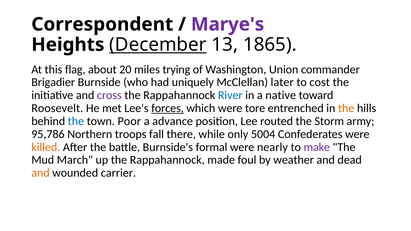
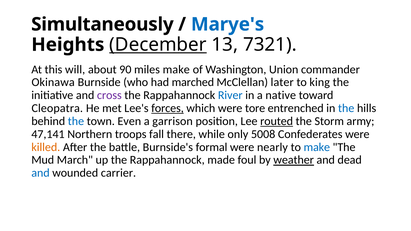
Correspondent: Correspondent -> Simultaneously (102, 24)
Marye's colour: purple -> blue (228, 24)
1865: 1865 -> 7321 (270, 45)
flag: flag -> will (75, 69)
20: 20 -> 90 (125, 69)
miles trying: trying -> make (176, 69)
Brigadier: Brigadier -> Okinawa (53, 82)
uniquely: uniquely -> marched (193, 82)
cost: cost -> king (320, 82)
Roosevelt: Roosevelt -> Cleopatra (57, 108)
the colour: orange -> blue (346, 108)
Poor: Poor -> Even (129, 121)
advance: advance -> garrison (173, 121)
routed underline: none -> present (277, 121)
95,786: 95,786 -> 47,141 (48, 134)
5004: 5004 -> 5008 (263, 134)
make colour: purple -> blue (317, 147)
weather underline: none -> present (294, 160)
and colour: orange -> blue (40, 173)
